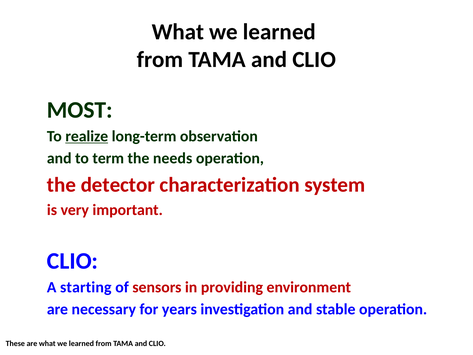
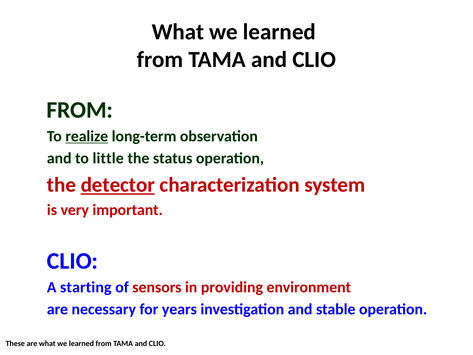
MOST: MOST -> FROM (80, 110)
term: term -> little (108, 158)
needs: needs -> status (173, 158)
detector underline: none -> present (118, 185)
